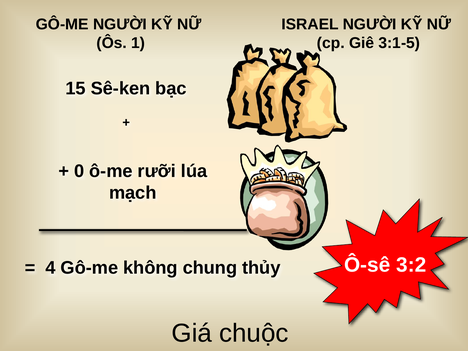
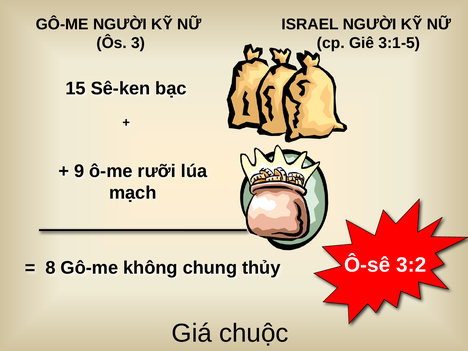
1: 1 -> 3 (138, 43)
0: 0 -> 9 (79, 171)
4: 4 -> 8 (51, 268)
